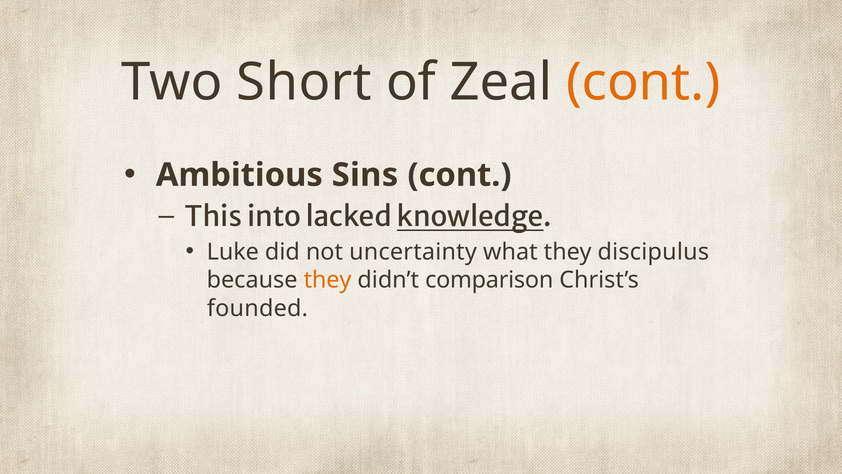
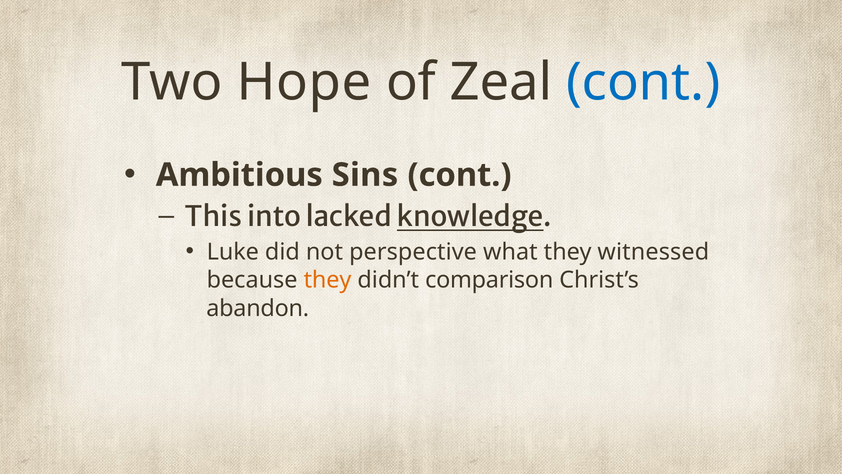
Short: Short -> Hope (304, 82)
cont colour: orange -> blue (643, 82)
uncertainty: uncertainty -> perspective (413, 252)
discipulus: discipulus -> witnessed (653, 252)
founded: founded -> abandon (258, 308)
